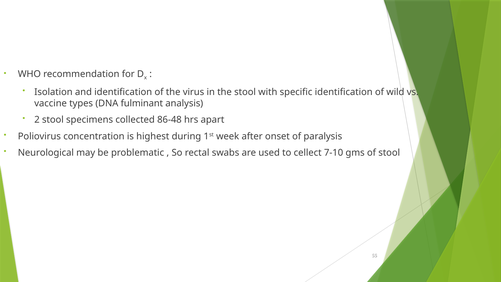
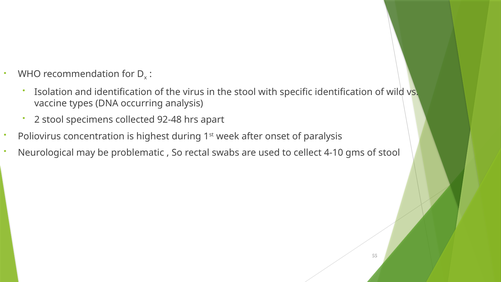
fulminant: fulminant -> occurring (142, 103)
86-48: 86-48 -> 92-48 (169, 120)
7-10: 7-10 -> 4-10 (334, 153)
